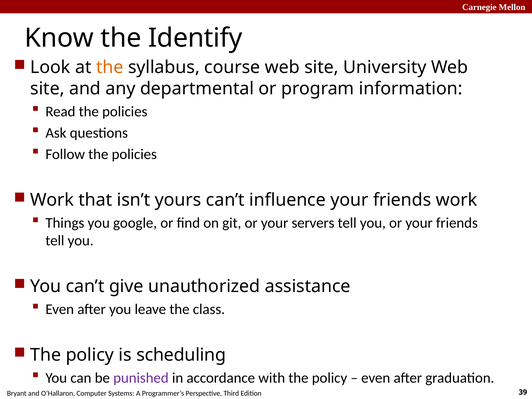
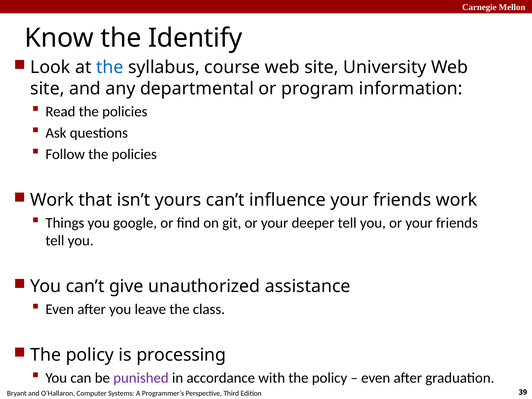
the colour: orange -> blue (110, 67)
servers: servers -> deeper (313, 223)
scheduling: scheduling -> processing (181, 355)
